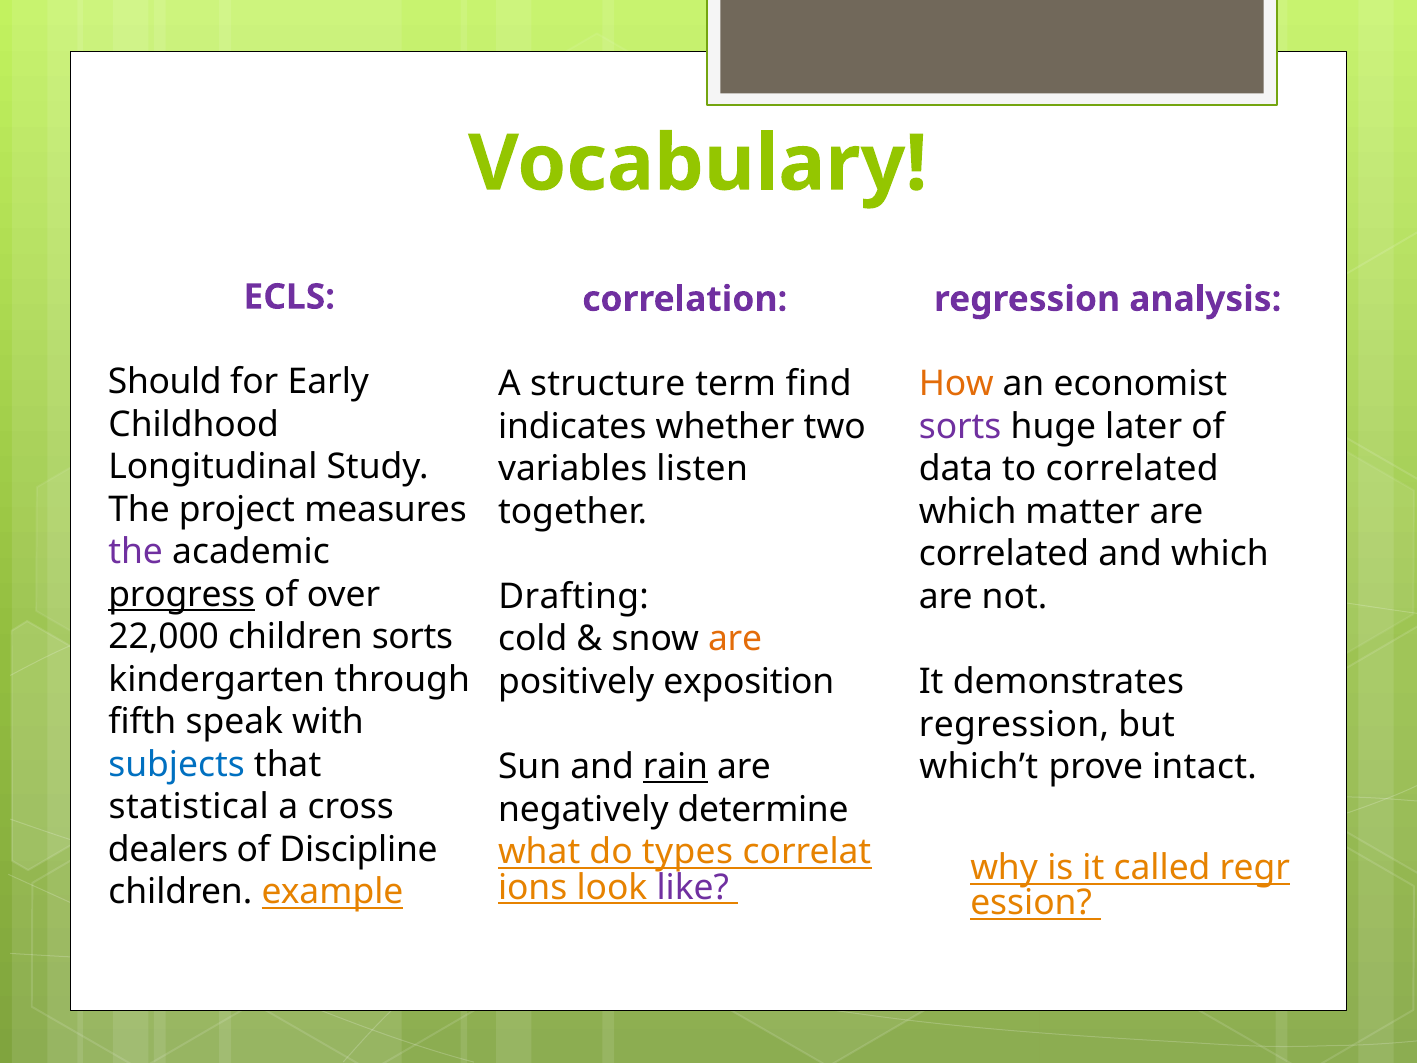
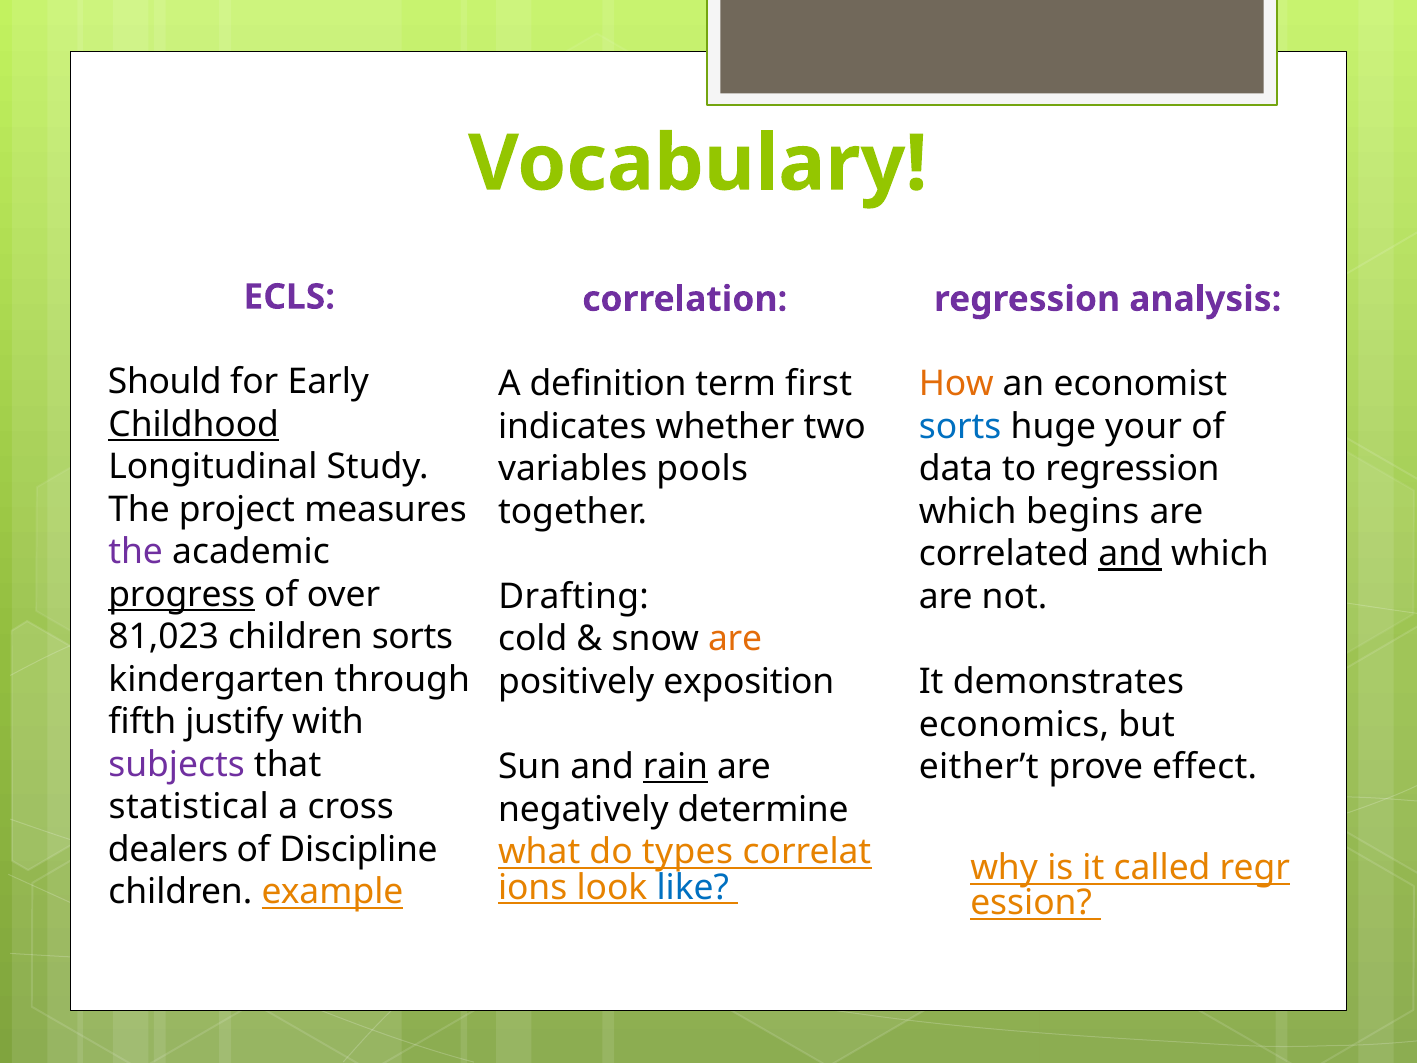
structure: structure -> definition (608, 384)
find: find -> first (819, 384)
Childhood underline: none -> present (194, 424)
sorts colour: purple -> blue (960, 427)
later: later -> your (1144, 427)
listen: listen -> pools (702, 469)
to correlated: correlated -> regression (1132, 469)
matter: matter -> begins (1083, 512)
and underline: none -> present (1130, 554)
22,000: 22,000 -> 81,023 (164, 637)
speak: speak -> justify (234, 722)
regression: regression -> economics (1014, 724)
subjects colour: blue -> purple (177, 764)
which’t: which’t -> either’t (979, 767)
intact: intact -> effect (1205, 767)
like colour: purple -> blue (693, 887)
